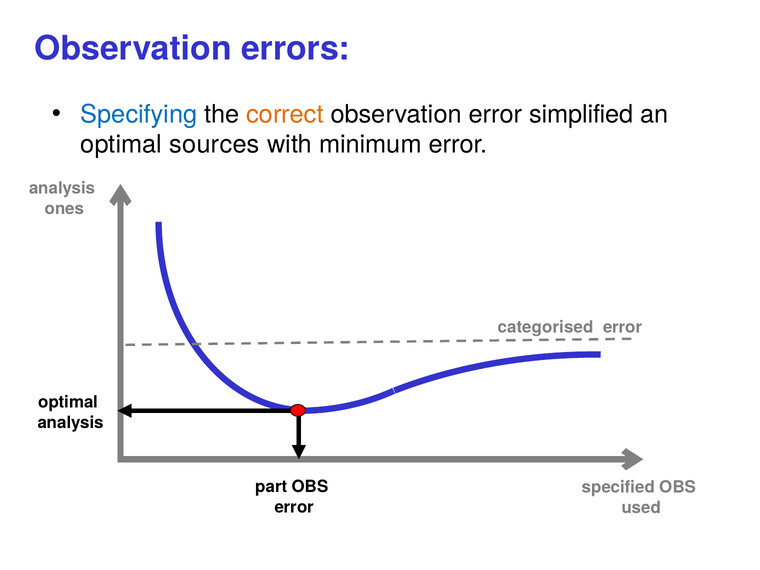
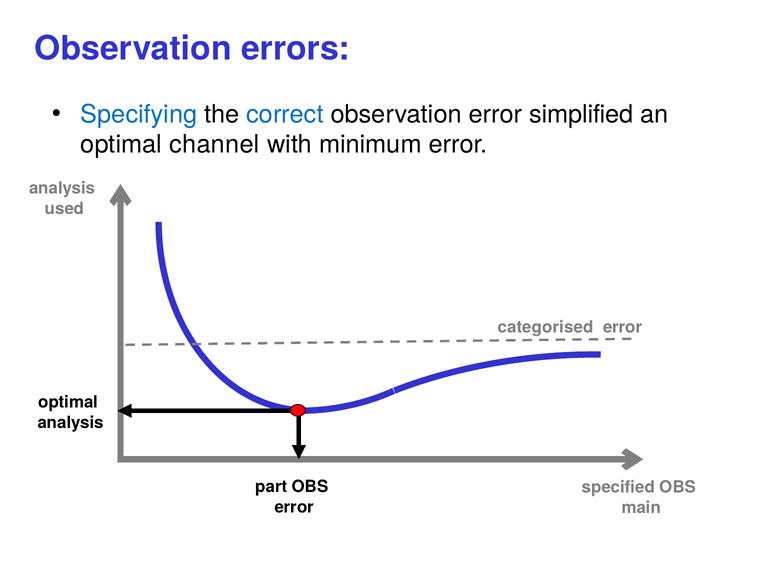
correct colour: orange -> blue (285, 114)
sources: sources -> channel (214, 145)
ones: ones -> used (65, 209)
used: used -> main (641, 507)
